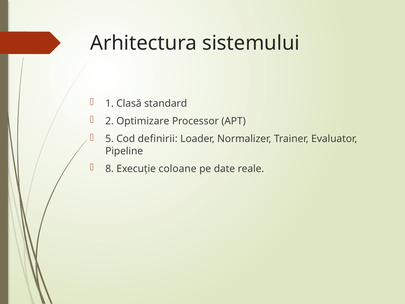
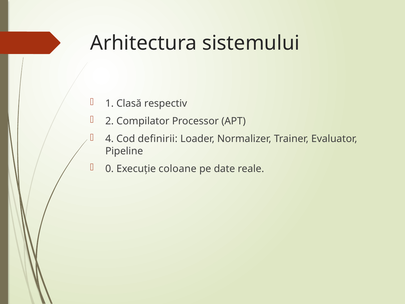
standard: standard -> respectiv (166, 103)
Optimizare: Optimizare -> Compilator (143, 121)
5: 5 -> 4 (110, 139)
8: 8 -> 0 (110, 169)
